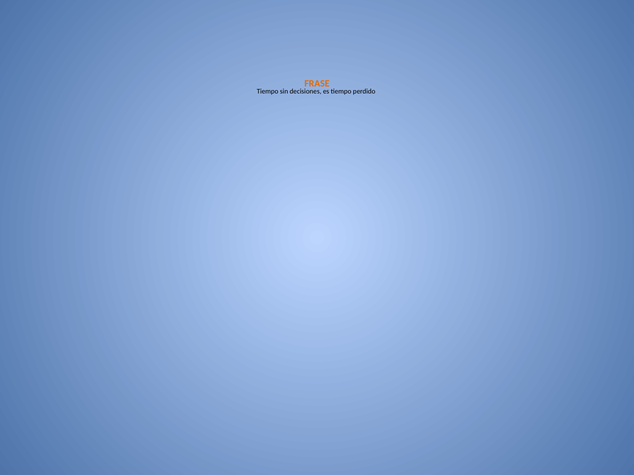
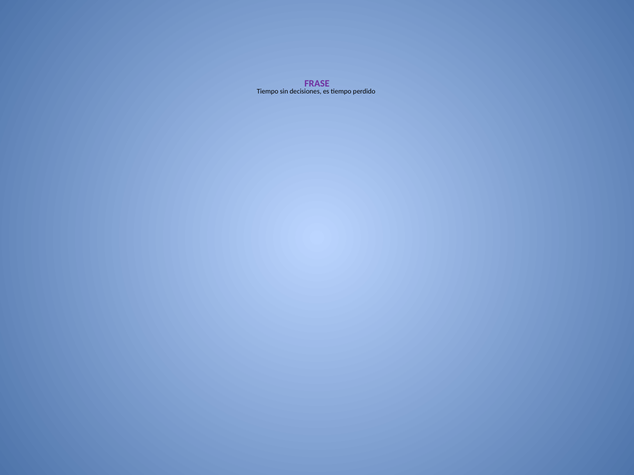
FRASE colour: orange -> purple (317, 84)
